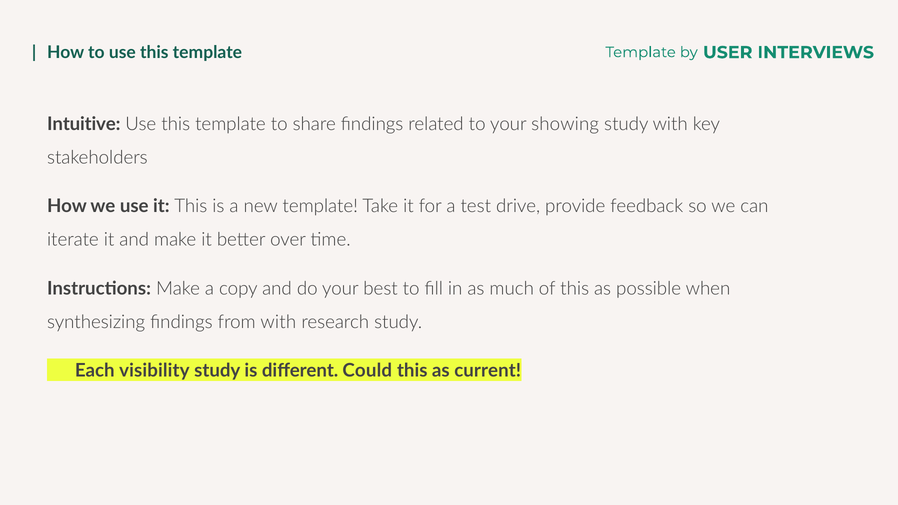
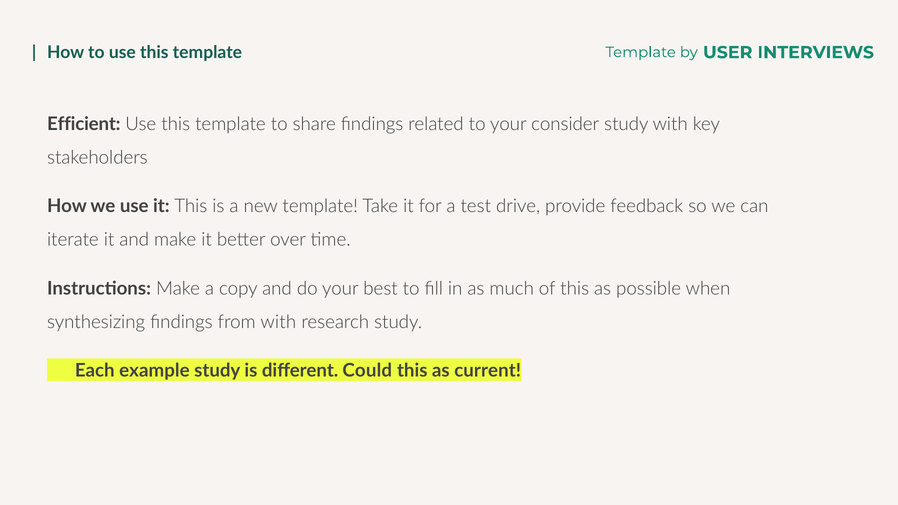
Intuitive: Intuitive -> Efficient (84, 124)
showing: showing -> consider (565, 124)
visibility: visibility -> example (154, 371)
